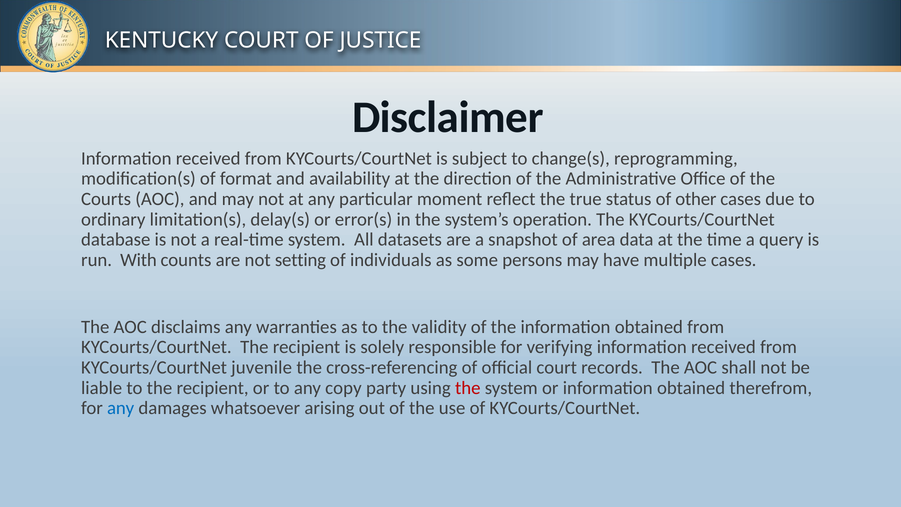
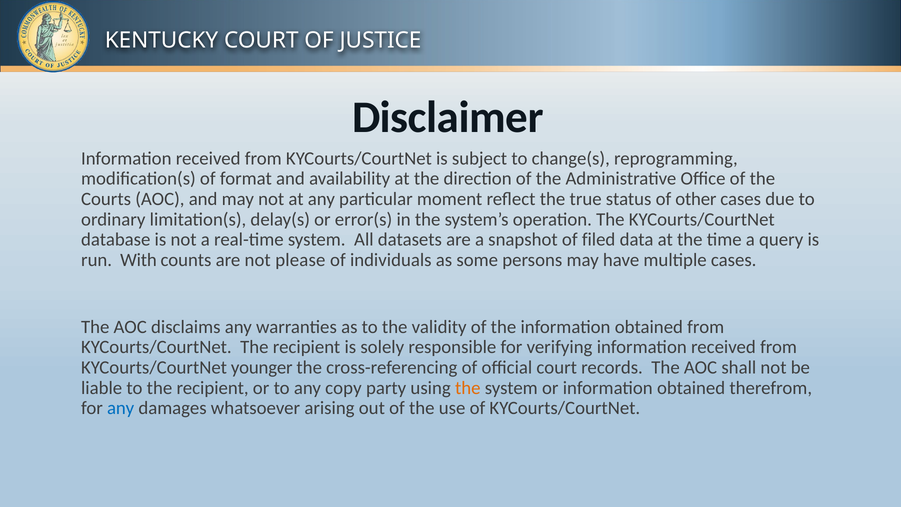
area: area -> filed (599, 240)
setting: setting -> please (300, 260)
juvenile: juvenile -> younger (262, 367)
the colour: red -> orange (468, 388)
